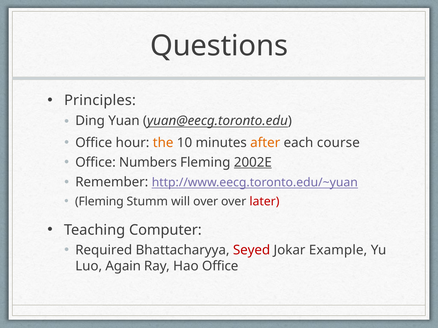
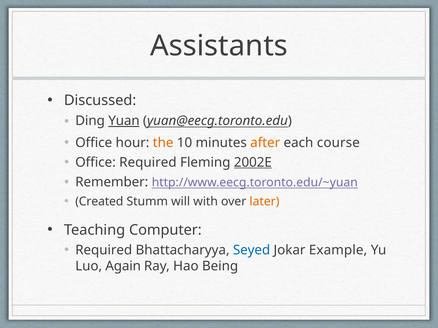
Questions: Questions -> Assistants (219, 46)
Principles: Principles -> Discussed (100, 101)
Yuan underline: none -> present (124, 121)
Office Numbers: Numbers -> Required (148, 163)
Fleming: Fleming -> Created (99, 202)
will over: over -> with (206, 202)
later colour: red -> orange (264, 202)
Seyed colour: red -> blue (252, 251)
Hao Office: Office -> Being (220, 267)
